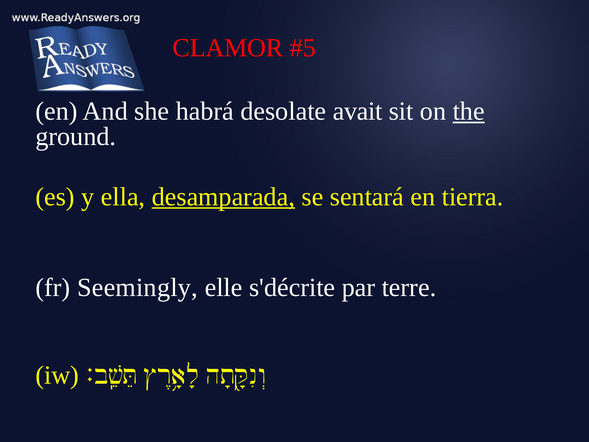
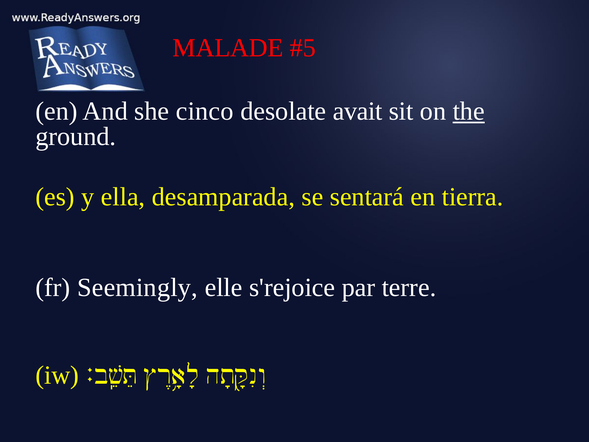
CLAMOR: CLAMOR -> MALADE (228, 48)
habrá: habrá -> cinco (205, 111)
desamparada underline: present -> none (223, 197)
s'décrite: s'décrite -> s'rejoice (292, 287)
